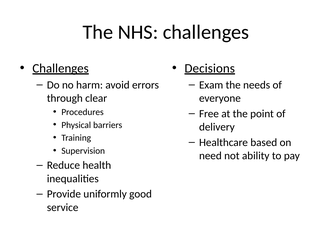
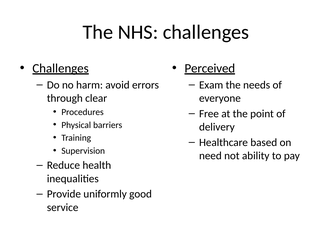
Decisions: Decisions -> Perceived (210, 68)
